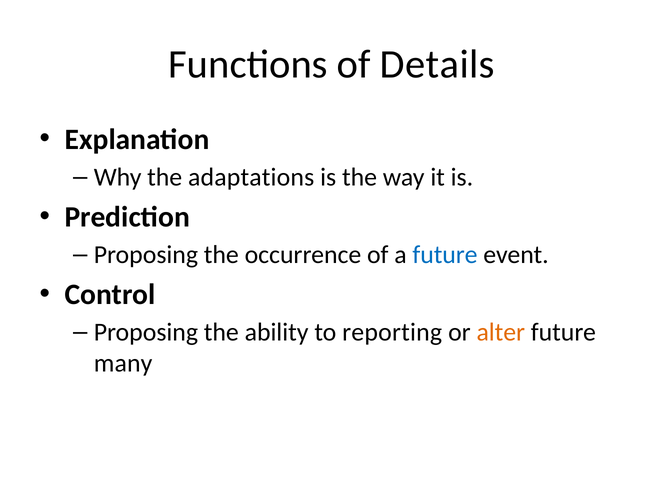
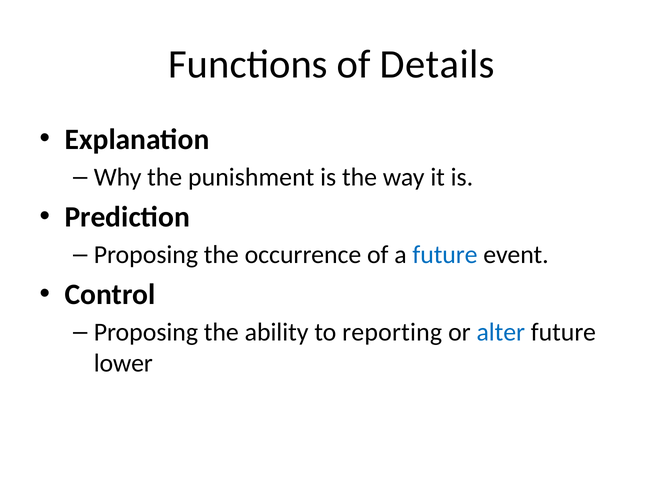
adaptations: adaptations -> punishment (251, 177)
alter colour: orange -> blue (501, 332)
many: many -> lower (123, 363)
